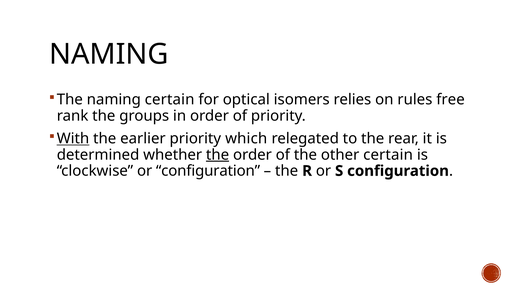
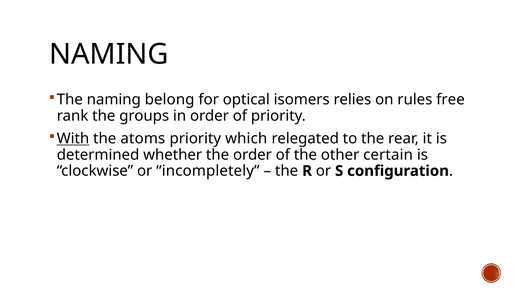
naming certain: certain -> belong (170, 100)
earlier: earlier -> atoms (143, 138)
the underline: present -> none (218, 155)
or configuration: configuration -> incompletely (208, 171)
